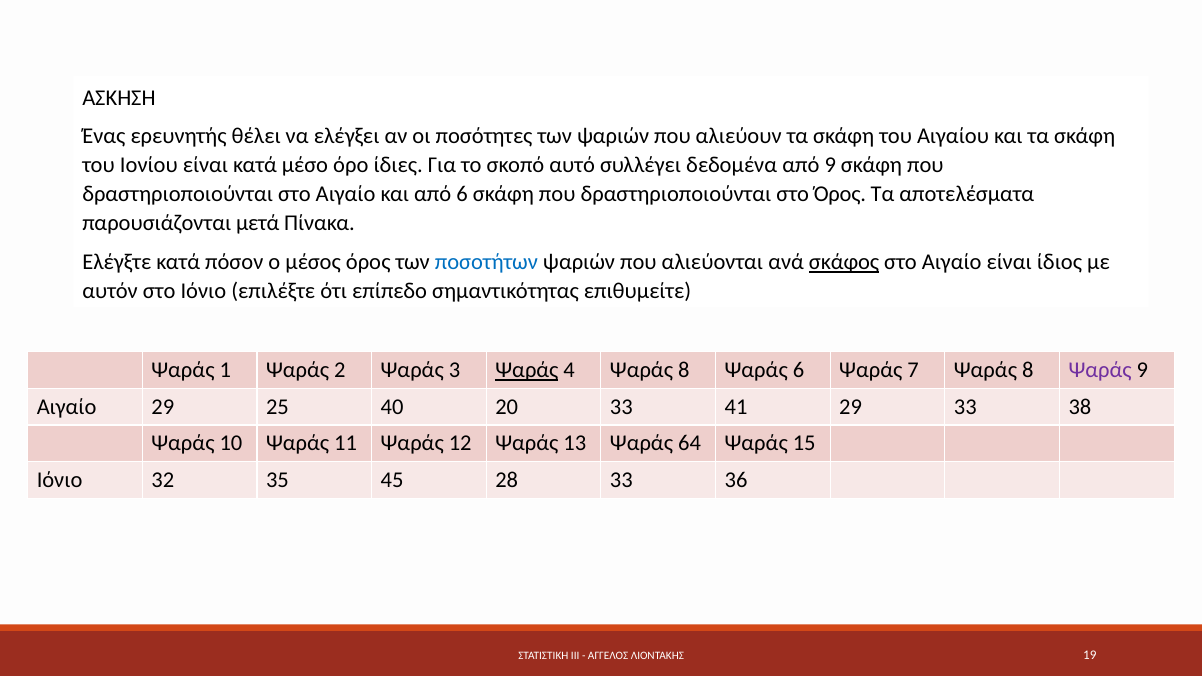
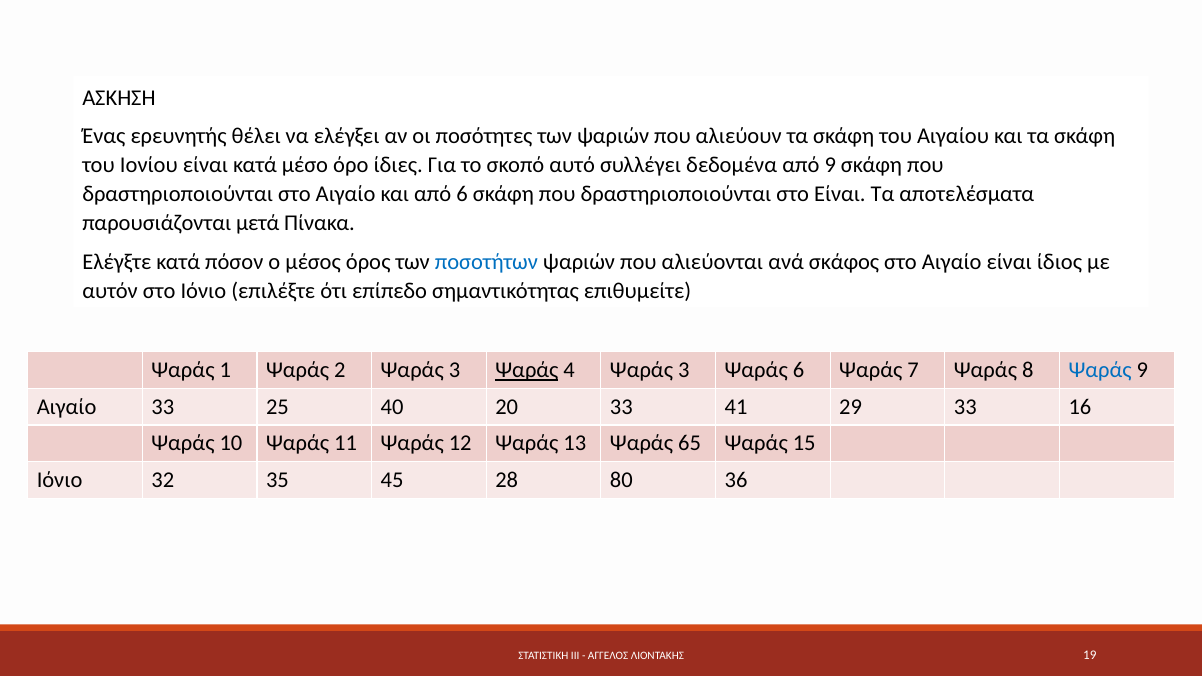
στο Όρος: Όρος -> Είναι (840, 194)
σκάφος underline: present -> none (844, 262)
4 Ψαράς 8: 8 -> 3 (684, 370)
Ψαράς colour: purple -> blue (1100, 370)
Αιγαίο 29: 29 -> 33 (163, 407)
38: 38 -> 16 (1080, 407)
64: 64 -> 65 (690, 444)
28 33: 33 -> 80 (621, 480)
